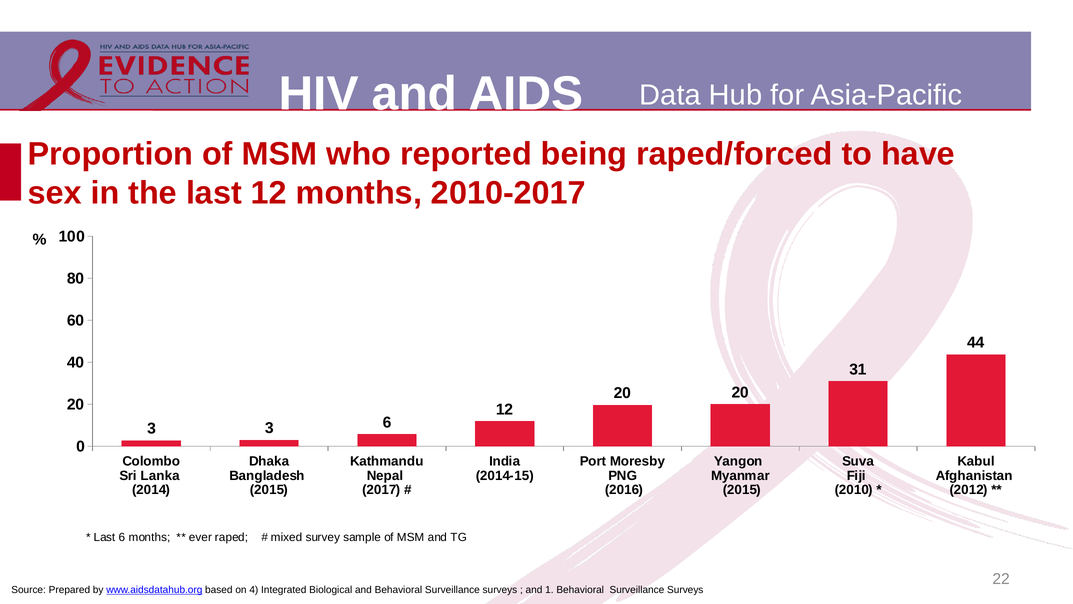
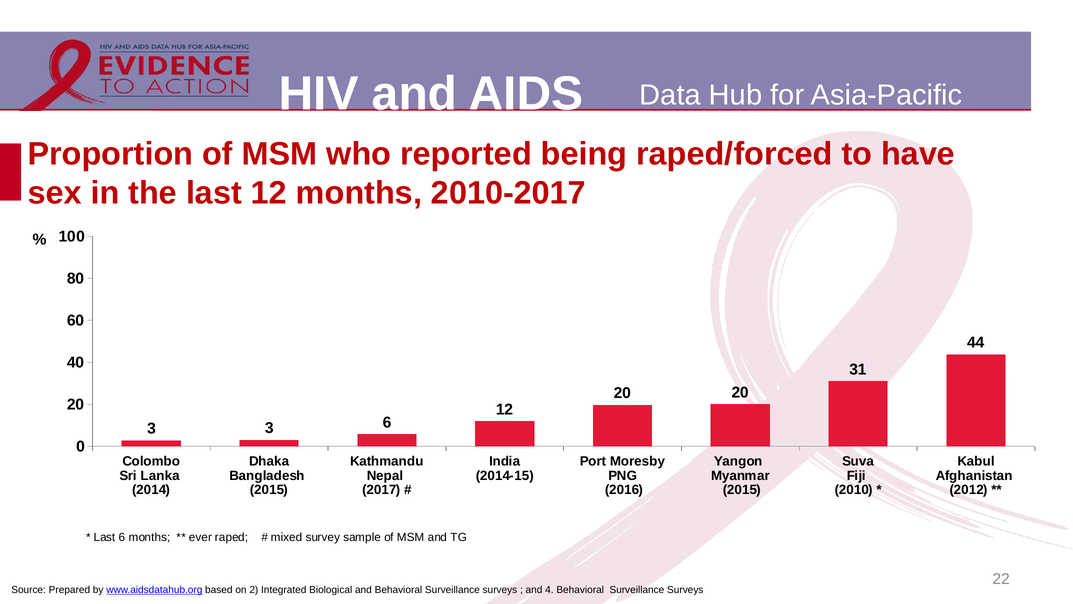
4: 4 -> 2 (254, 590)
1: 1 -> 4 (549, 590)
